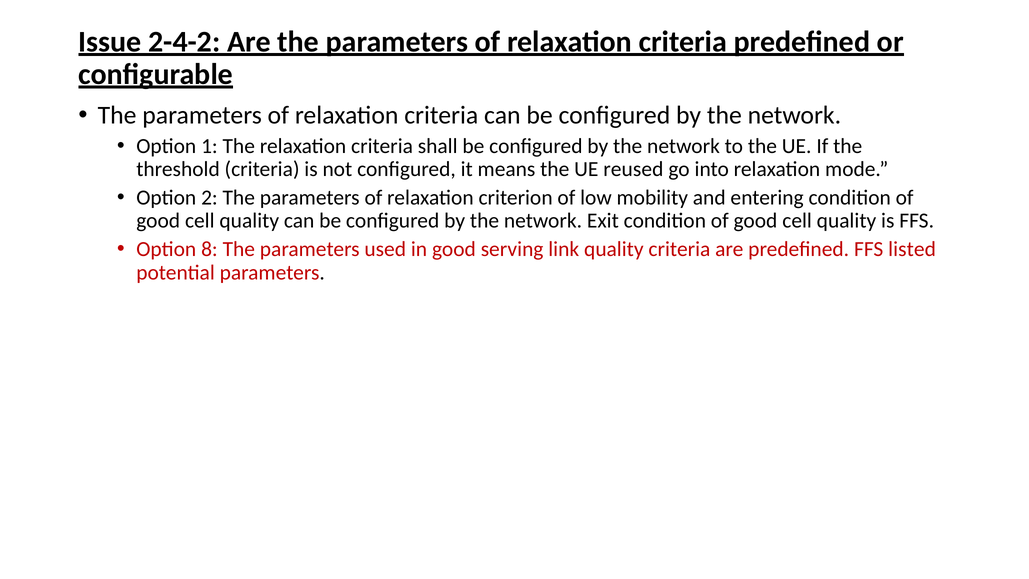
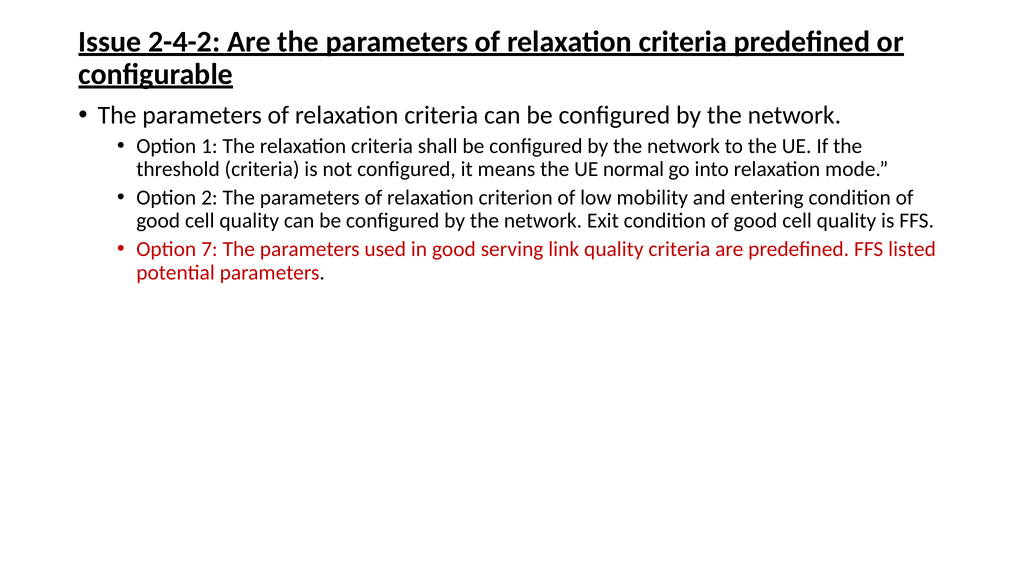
reused: reused -> normal (634, 169)
8: 8 -> 7 (209, 249)
